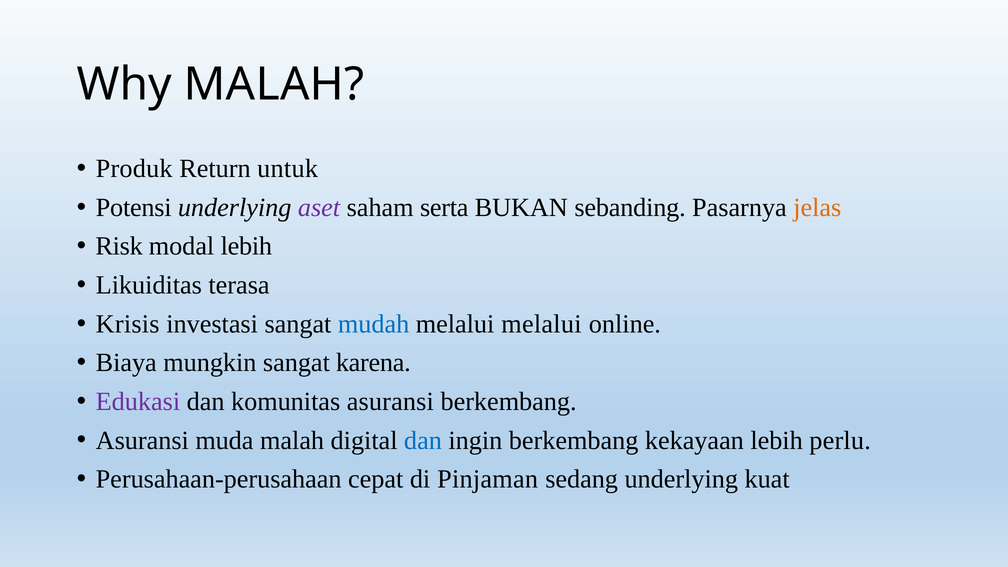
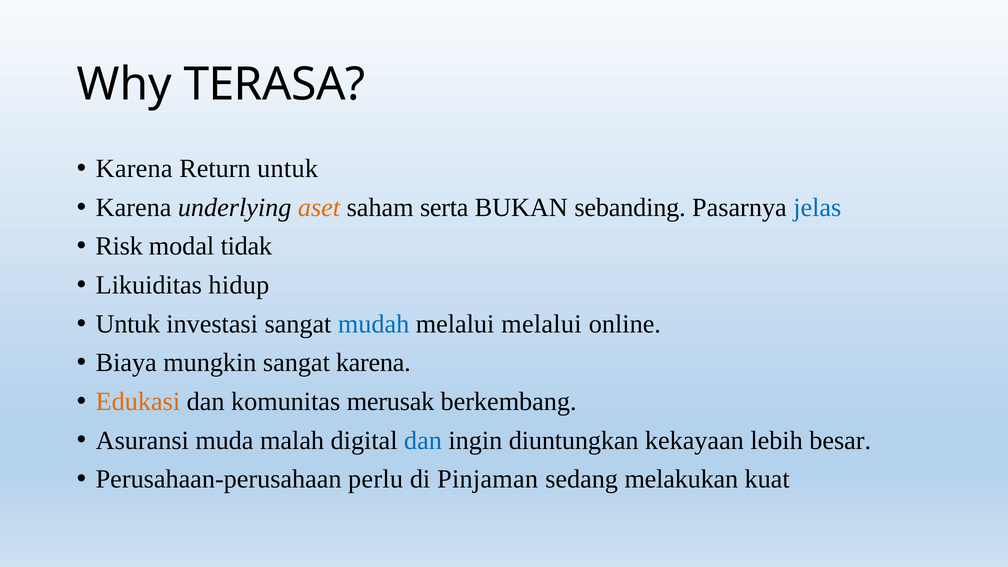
Why MALAH: MALAH -> TERASA (274, 85)
Produk: Produk -> Karena (134, 169)
Potensi: Potensi -> Karena (134, 208)
aset colour: purple -> orange (319, 208)
jelas colour: orange -> blue (817, 208)
modal lebih: lebih -> tidak (246, 246)
terasa: terasa -> hidup (239, 285)
Krisis: Krisis -> Untuk (128, 324)
Edukasi colour: purple -> orange (138, 402)
komunitas asuransi: asuransi -> merusak (391, 402)
ingin berkembang: berkembang -> diuntungkan (574, 440)
perlu: perlu -> besar (840, 440)
cepat: cepat -> perlu (376, 479)
sedang underlying: underlying -> melakukan (681, 479)
